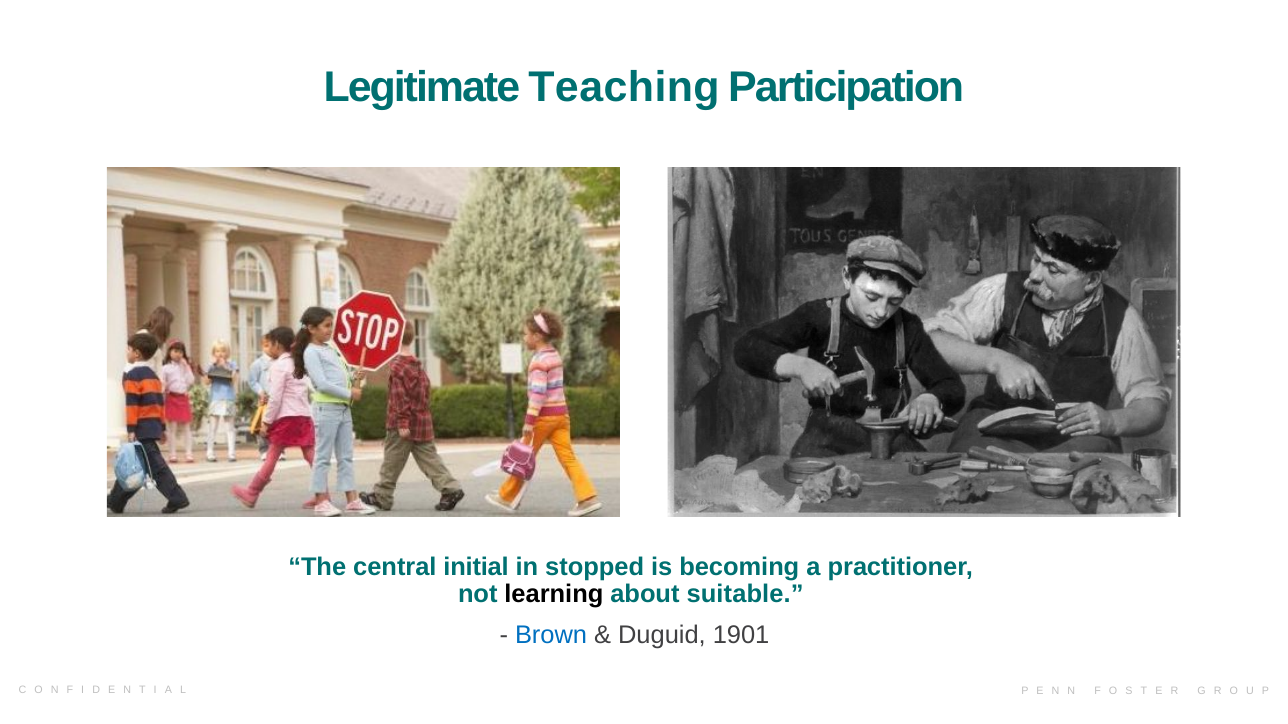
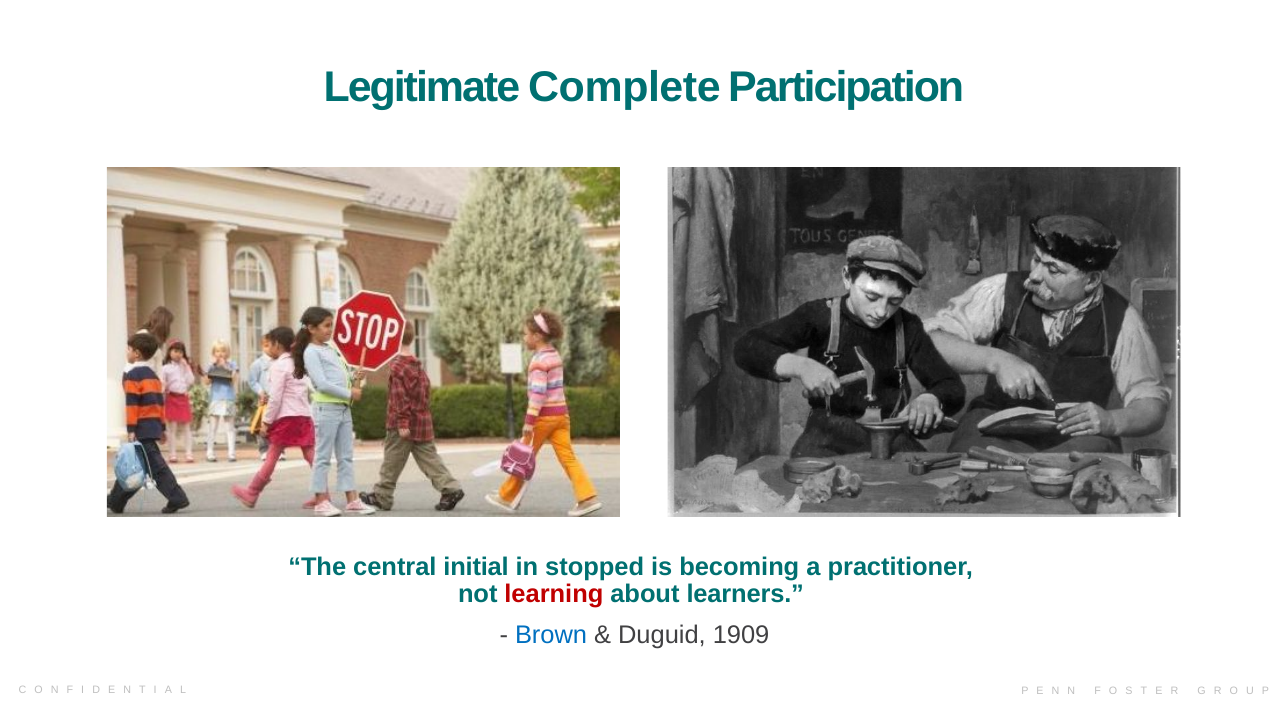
Teaching: Teaching -> Complete (624, 88)
learning colour: black -> red (554, 595)
suitable: suitable -> learners (745, 595)
1901: 1901 -> 1909 (741, 636)
